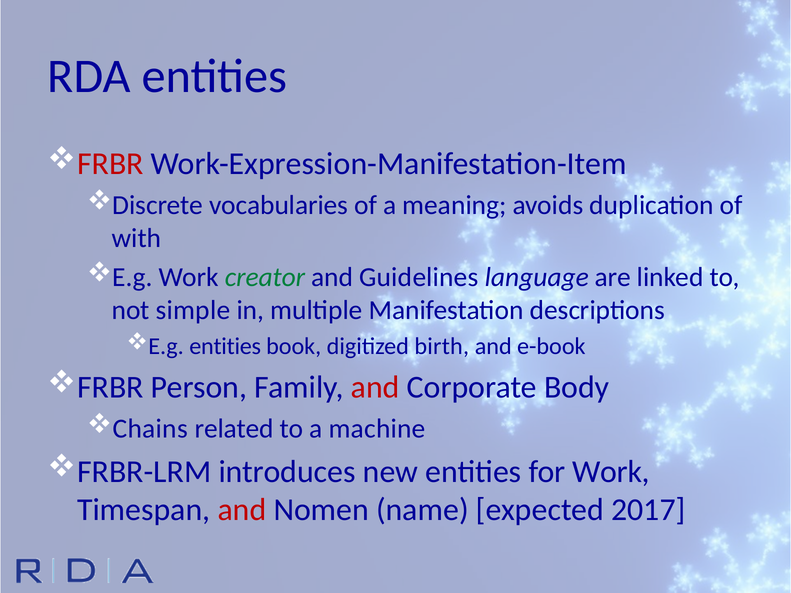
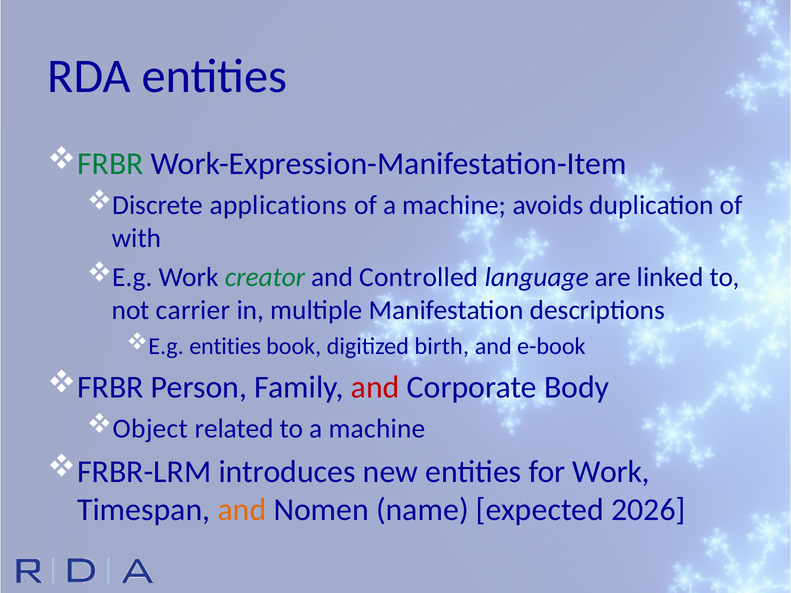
FRBR colour: red -> green (110, 164)
vocabularies: vocabularies -> applications (278, 205)
of a meaning: meaning -> machine (454, 205)
Guidelines: Guidelines -> Controlled (419, 277)
simple: simple -> carrier (193, 310)
Chains: Chains -> Object (150, 429)
and colour: red -> orange (242, 510)
2017: 2017 -> 2026 (648, 510)
